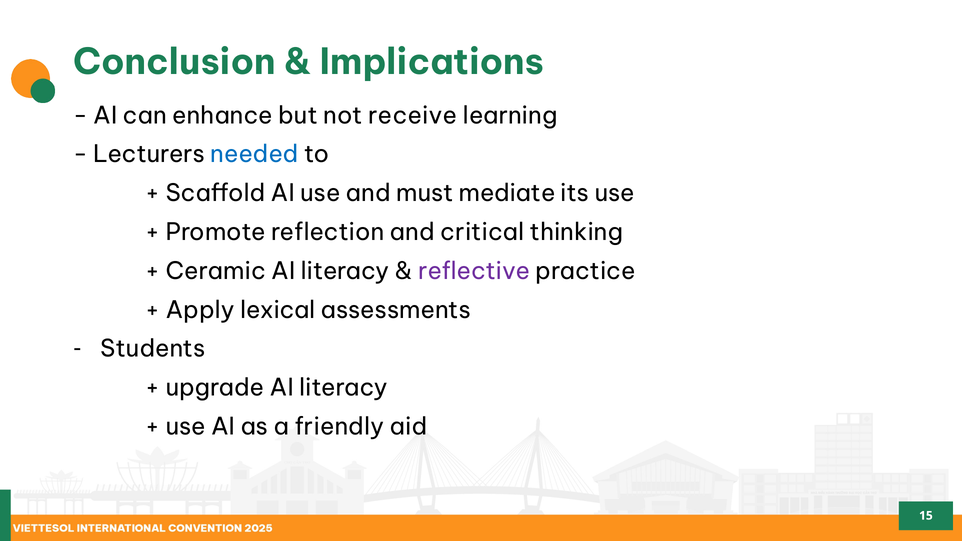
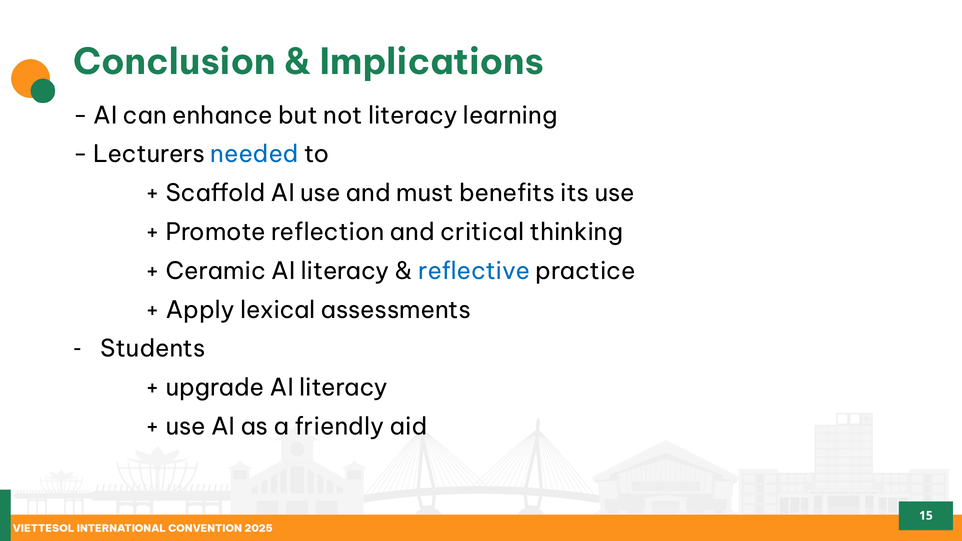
not receive: receive -> literacy (413, 116)
mediate: mediate -> benefits (507, 193)
reflective colour: purple -> blue (474, 271)
